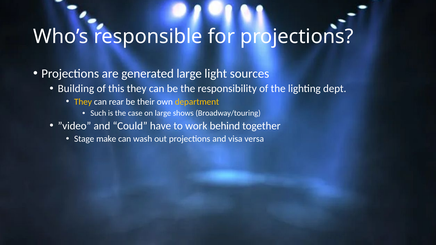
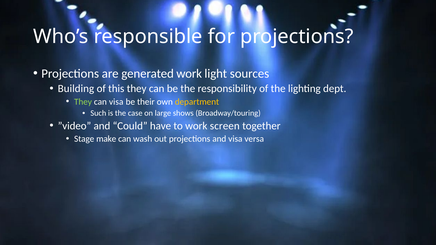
generated large: large -> work (189, 74)
They colour: yellow -> light green (83, 102)
can rear: rear -> visa (116, 102)
behind: behind -> screen (225, 126)
